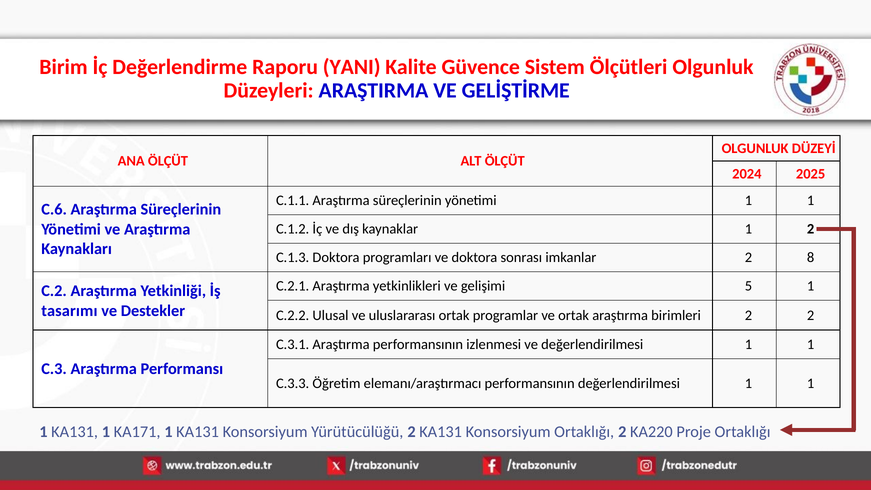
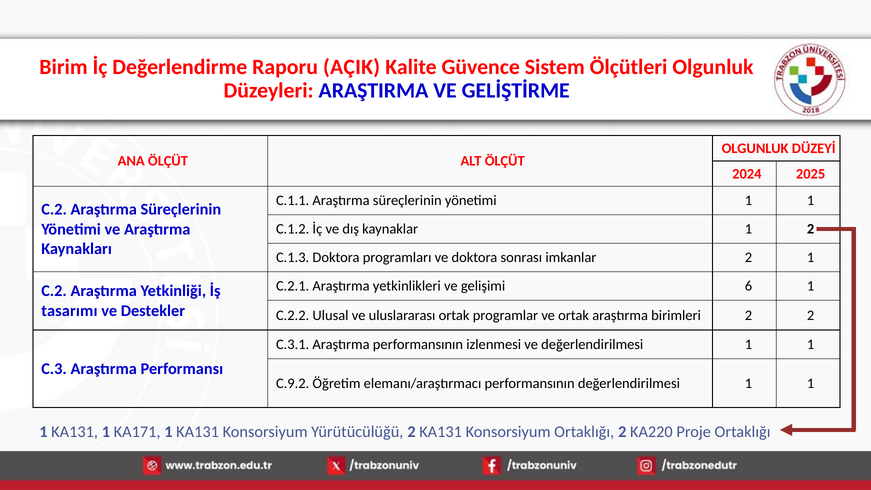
YANI: YANI -> AÇIK (352, 67)
C.6: C.6 -> C.2 (54, 209)
2 8: 8 -> 1 (811, 258)
5: 5 -> 6 (749, 286)
C.3.3: C.3.3 -> C.9.2 (293, 383)
